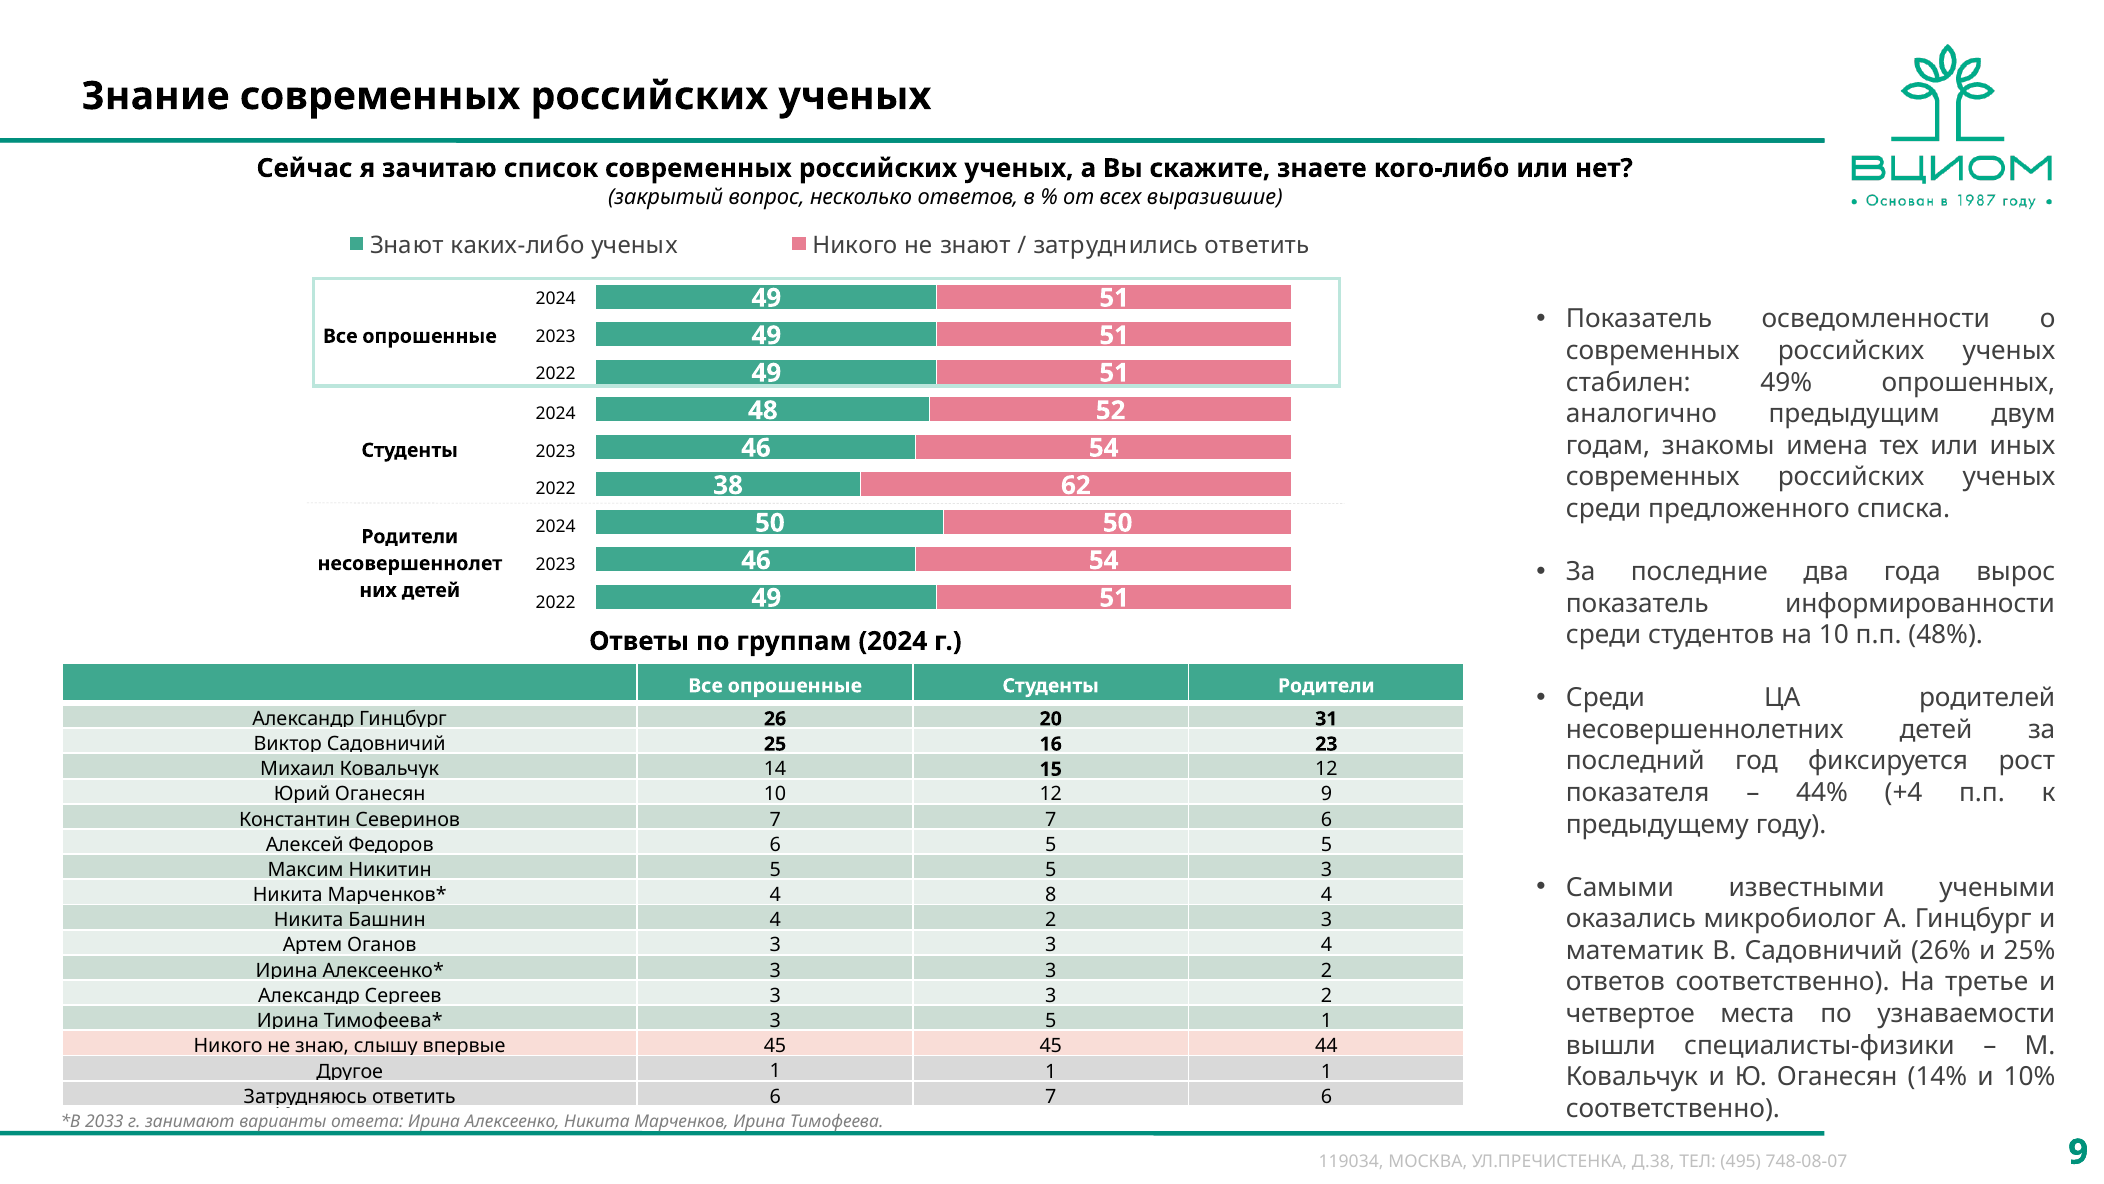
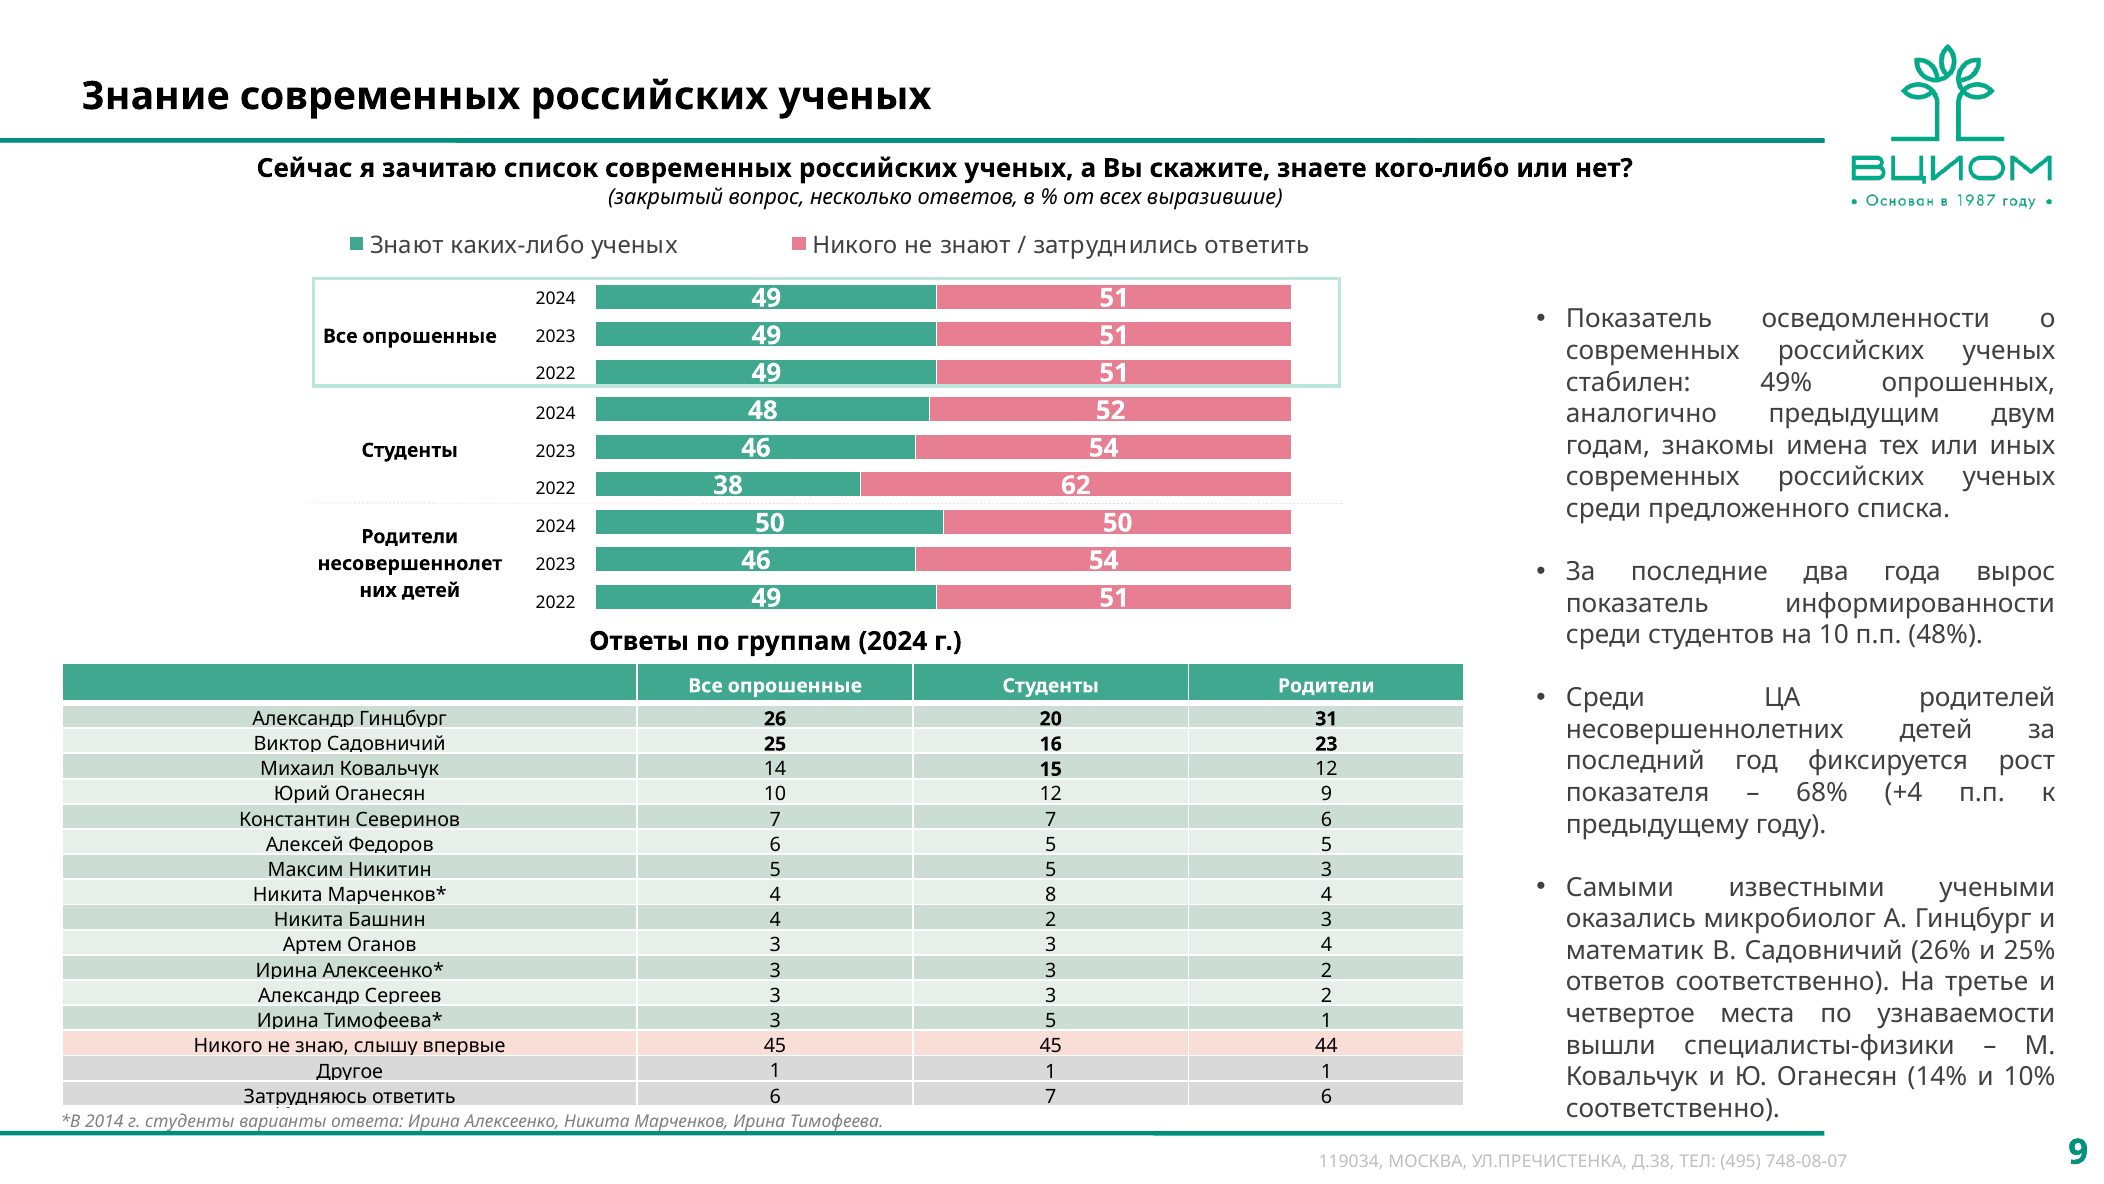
44%: 44% -> 68% (1822, 792)
2033: 2033 -> 2014 (104, 1121)
г занимают: занимают -> студенты (190, 1121)
